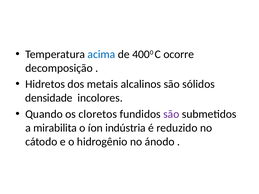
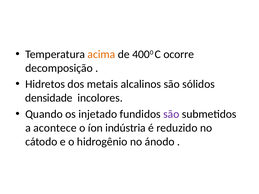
acima colour: blue -> orange (101, 54)
cloretos: cloretos -> injetado (98, 114)
mirabilita: mirabilita -> acontece (55, 128)
